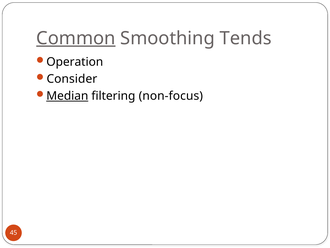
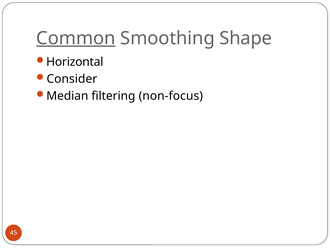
Tends: Tends -> Shape (246, 38)
Operation: Operation -> Horizontal (75, 62)
Median underline: present -> none (67, 96)
